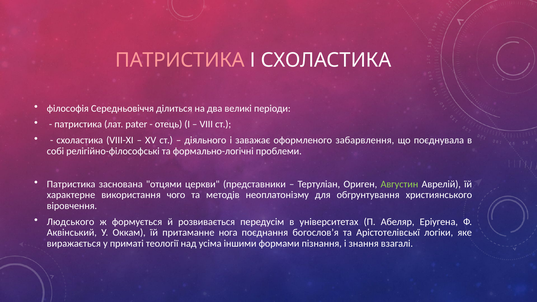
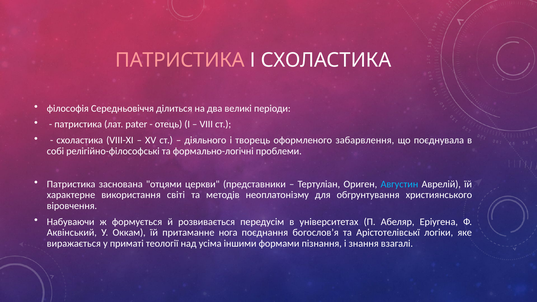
заважає: заважає -> творець (253, 140)
Августин colour: light green -> light blue (399, 184)
чого: чого -> світі (176, 195)
Людського: Людського -> Набуваючи (71, 222)
